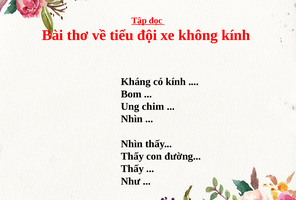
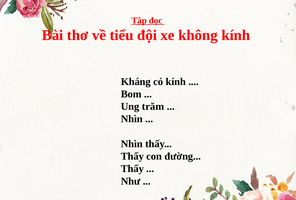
chim: chim -> trăm (153, 106)
